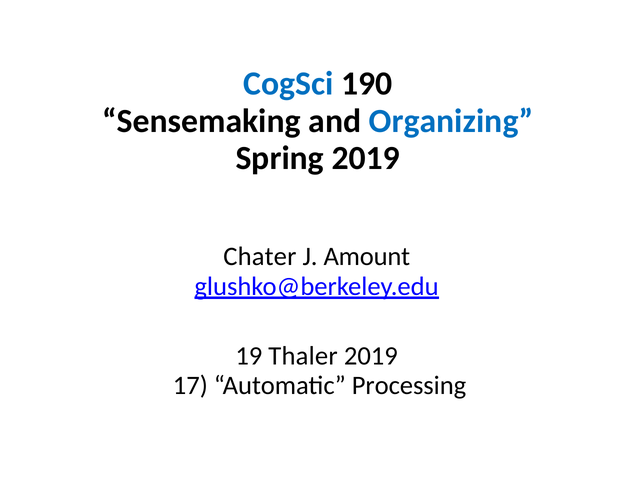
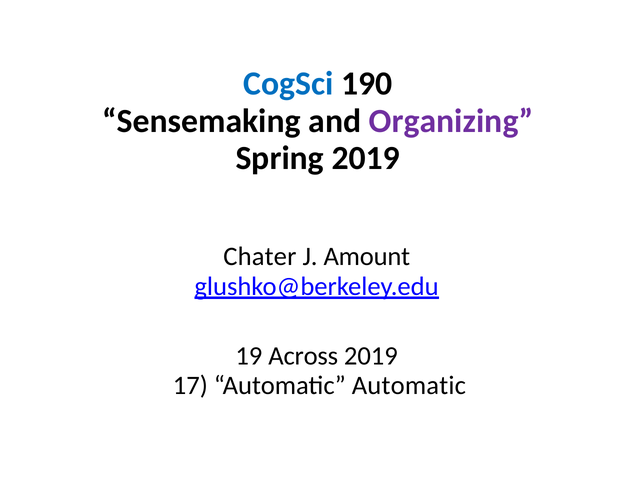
Organizing colour: blue -> purple (451, 121)
Thaler: Thaler -> Across (303, 356)
Automatic Processing: Processing -> Automatic (409, 386)
